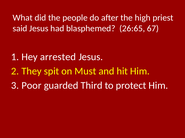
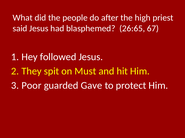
arrested: arrested -> followed (58, 57)
Third: Third -> Gave (92, 86)
